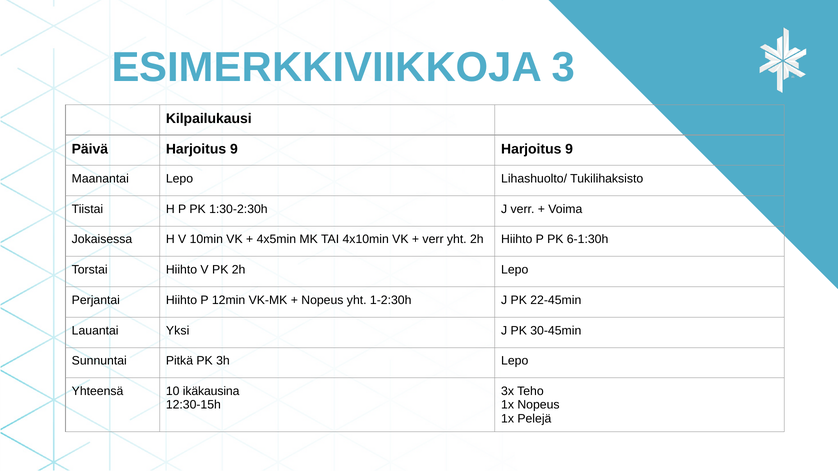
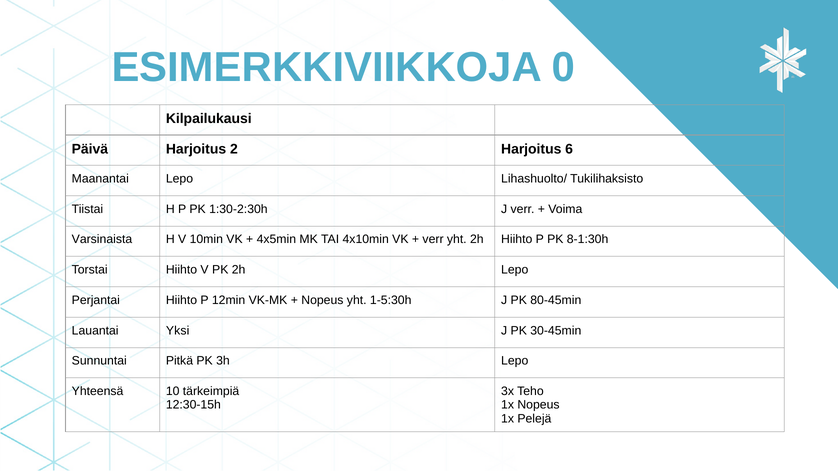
3: 3 -> 0 (564, 67)
Päivä Harjoitus 9: 9 -> 2 (234, 149)
9: 9 -> 6 (569, 149)
Jokaisessa: Jokaisessa -> Varsinaista (102, 240)
6-1:30h: 6-1:30h -> 8-1:30h (588, 240)
1-2:30h: 1-2:30h -> 1-5:30h (391, 300)
22-45min: 22-45min -> 80-45min (556, 300)
ikäkausina: ikäkausina -> tärkeimpiä (211, 392)
